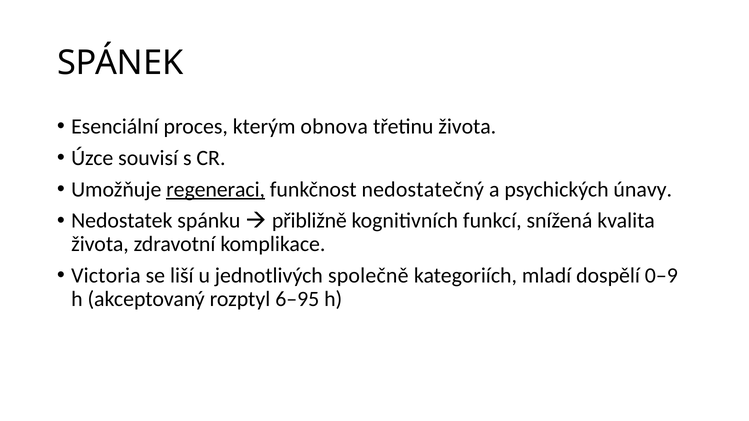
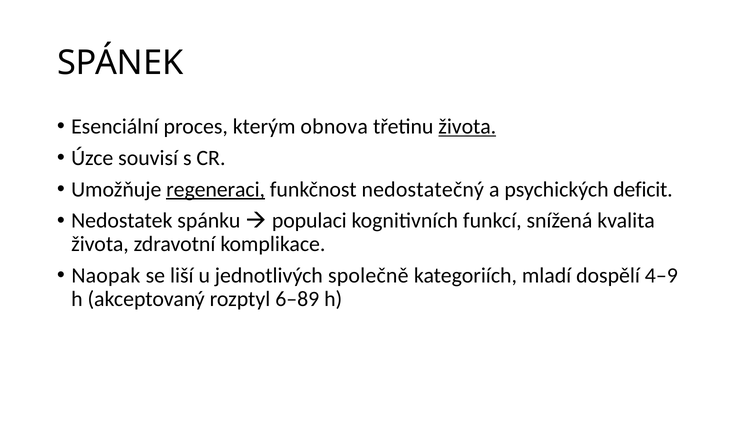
života underline: none -> present (467, 127)
únavy: únavy -> deficit (643, 189)
přibližně: přibližně -> populaci (309, 221)
Victoria: Victoria -> Naopak (106, 276)
0–9: 0–9 -> 4–9 (661, 276)
6–95: 6–95 -> 6–89 (297, 299)
